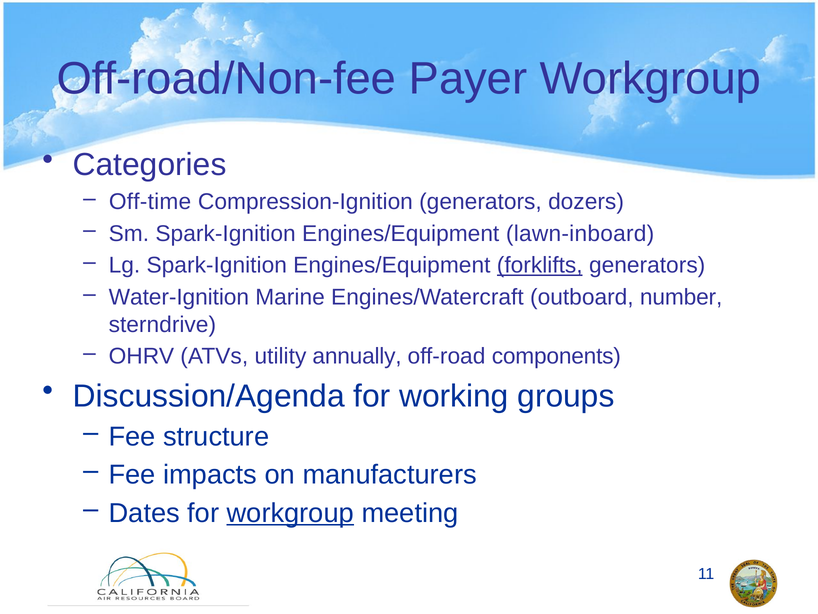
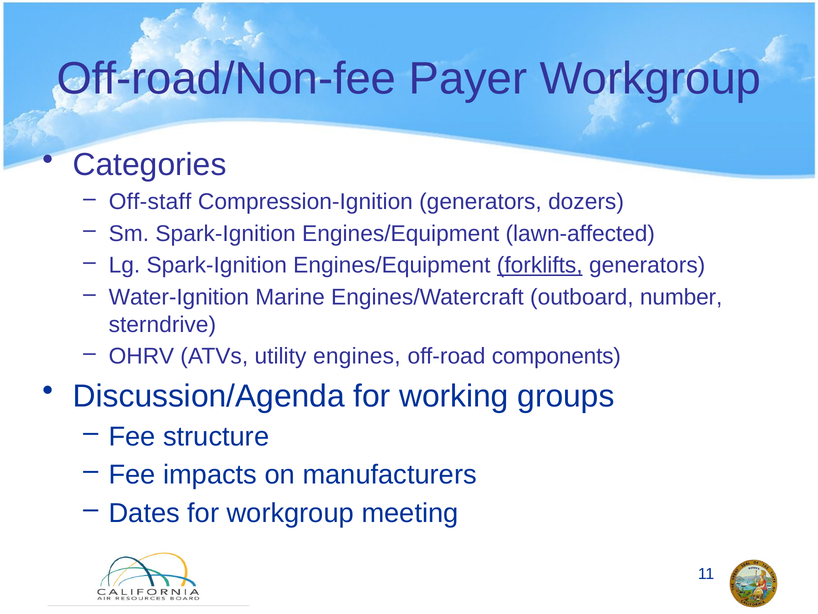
Off-time: Off-time -> Off-staff (150, 202)
lawn-inboard: lawn-inboard -> lawn-affected (580, 233)
annually: annually -> engines (357, 356)
workgroup underline: present -> none (290, 513)
